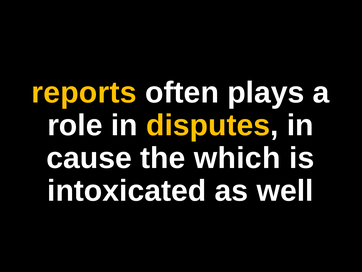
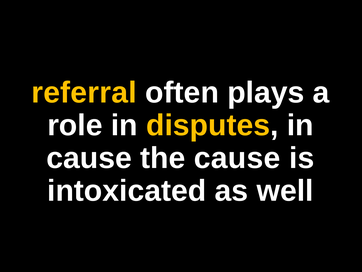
reports: reports -> referral (84, 92)
the which: which -> cause (237, 158)
